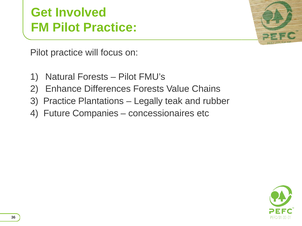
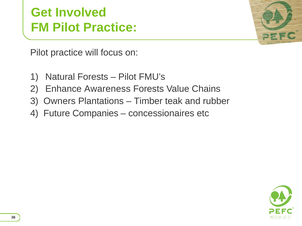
Differences: Differences -> Awareness (107, 89)
3 Practice: Practice -> Owners (60, 101)
Legally: Legally -> Timber (148, 101)
